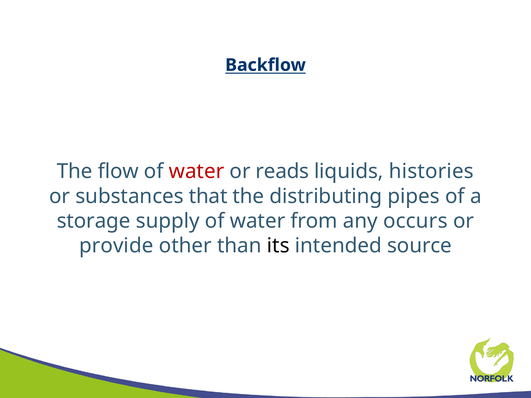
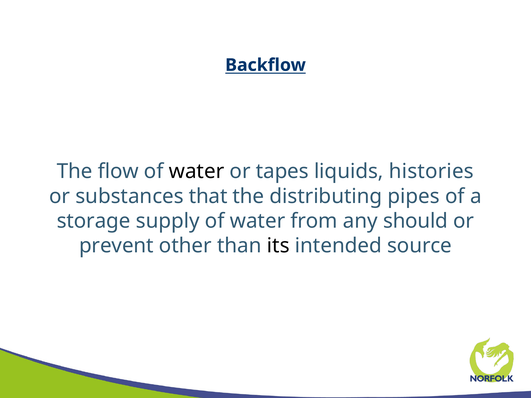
water colour: red -> black (197, 172)
reads: reads -> tapes (282, 172)
occurs: occurs -> should (415, 221)
provide: provide -> prevent (116, 246)
